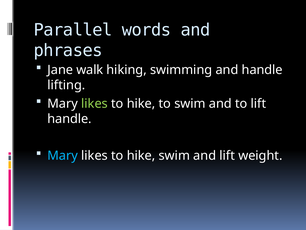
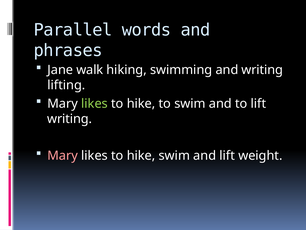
and handle: handle -> writing (262, 70)
handle: handle -> writing (70, 119)
Mary colour: light blue -> pink (63, 155)
